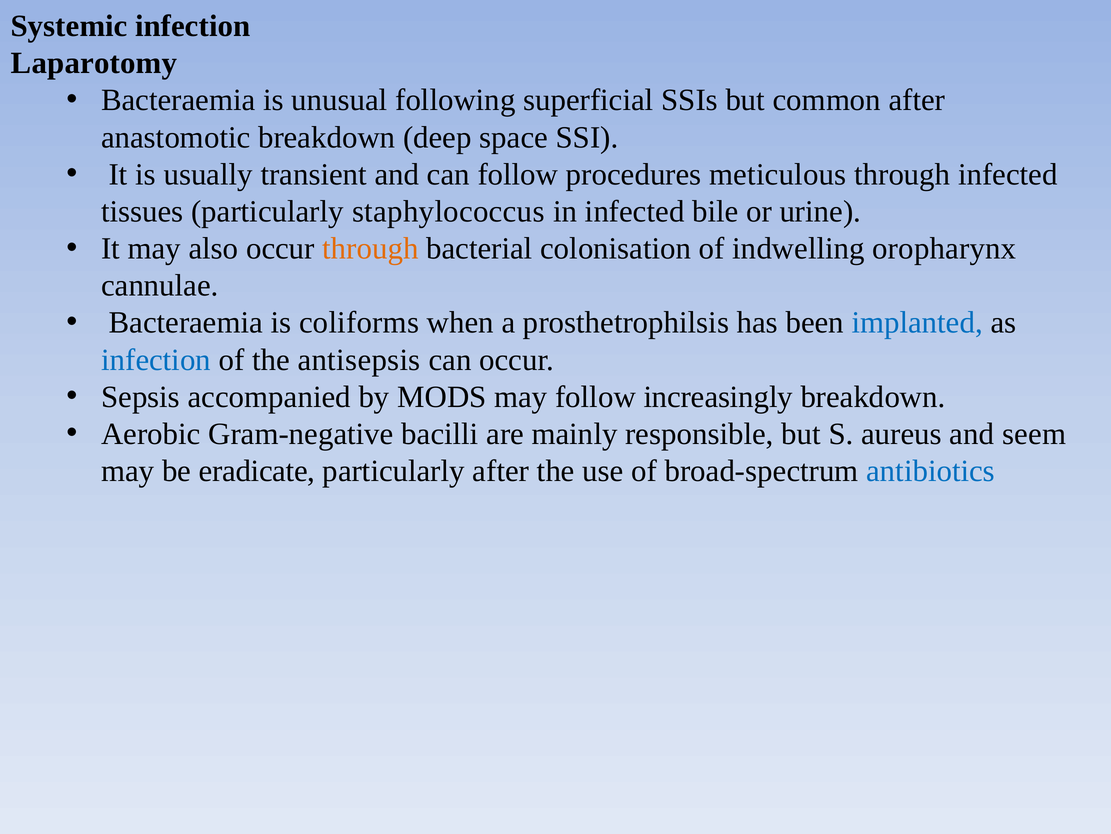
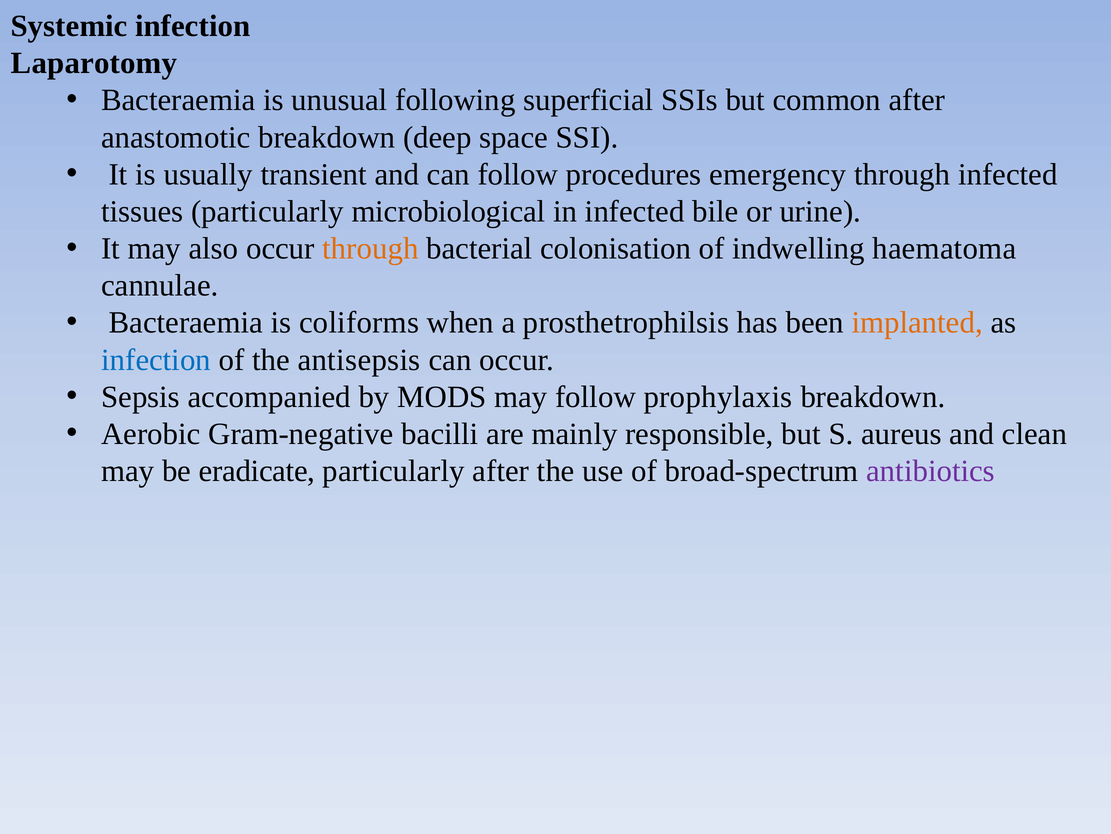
meticulous: meticulous -> emergency (778, 174)
staphylococcus: staphylococcus -> microbiological (449, 211)
oropharynx: oropharynx -> haematoma (944, 248)
implanted colour: blue -> orange (917, 322)
increasingly: increasingly -> prophylaxis (718, 397)
seem: seem -> clean (1034, 434)
antibiotics colour: blue -> purple (931, 471)
